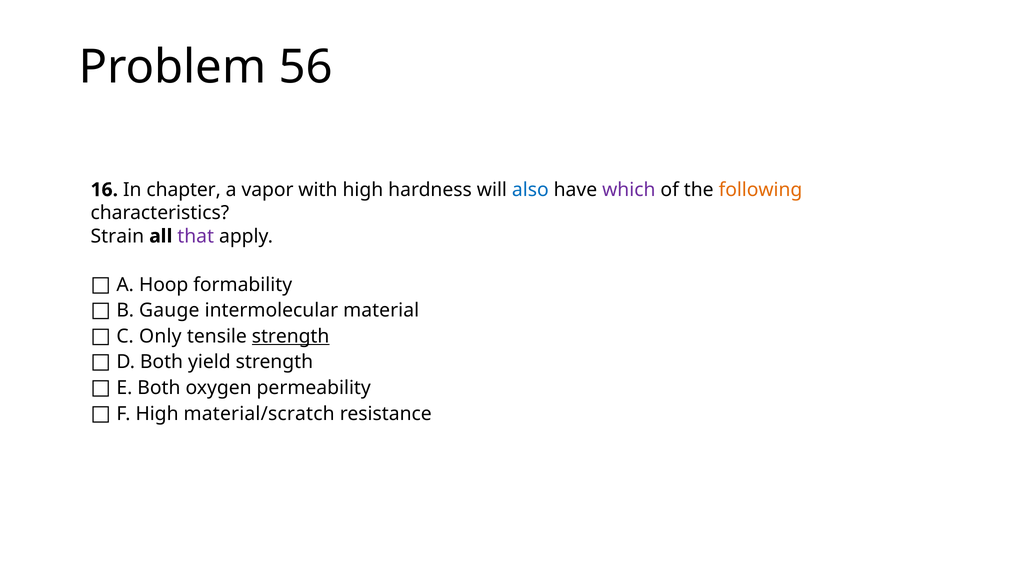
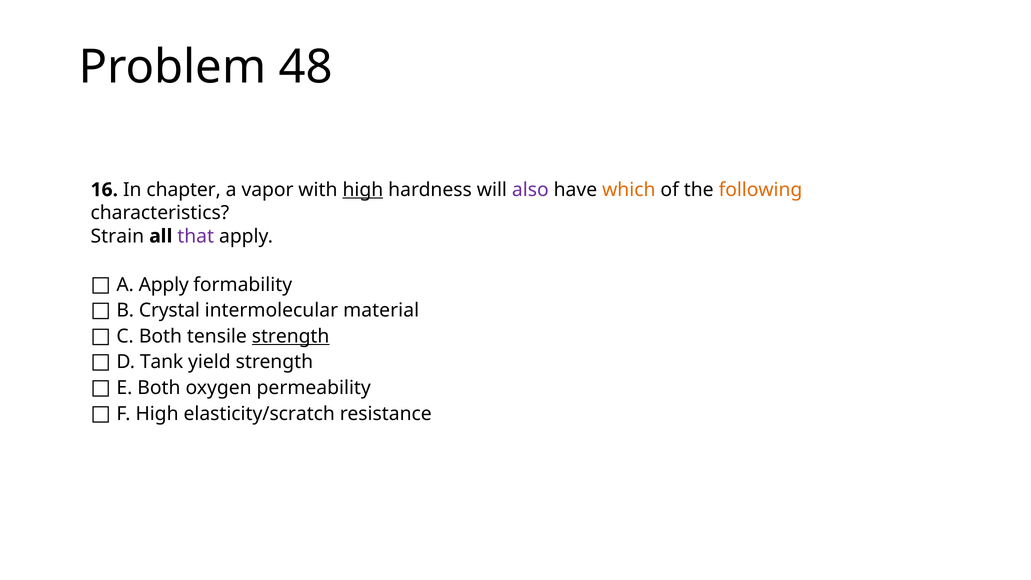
56: 56 -> 48 (306, 67)
high underline: none -> present (363, 190)
also colour: blue -> purple (530, 190)
which colour: purple -> orange (629, 190)
A Hoop: Hoop -> Apply (164, 285)
Gauge: Gauge -> Crystal (169, 310)
C Only: Only -> Both (160, 336)
D Both: Both -> Tank (162, 362)
material/scratch: material/scratch -> elasticity/scratch (259, 414)
